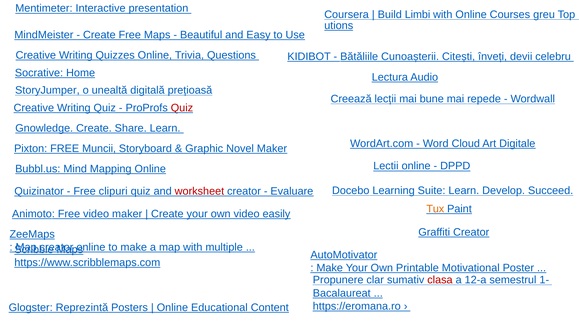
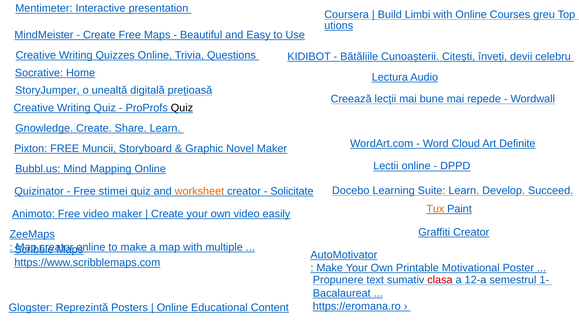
Quiz colour: red -> black (182, 108)
Digitale: Digitale -> Definite (517, 143)
clipuri: clipuri -> stimei (113, 191)
worksheet colour: red -> orange (199, 191)
Evaluare: Evaluare -> Solicitate (292, 191)
clar: clar -> text (375, 280)
